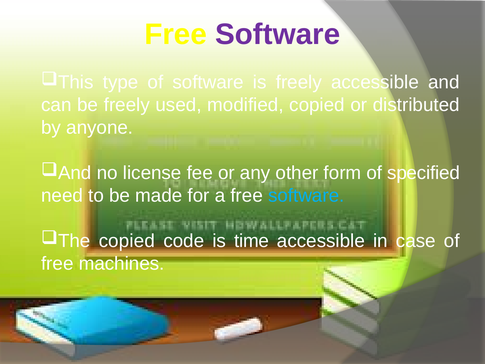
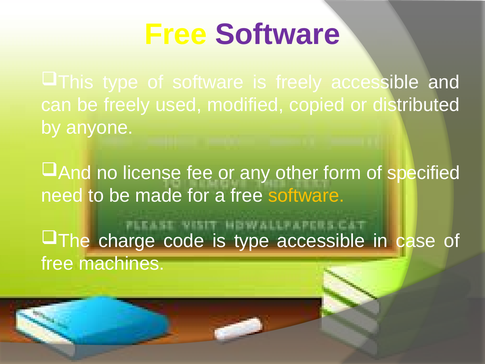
software colour: light blue -> yellow (306, 195)
copied: copied -> charge (127, 241)
is time: time -> type (252, 241)
